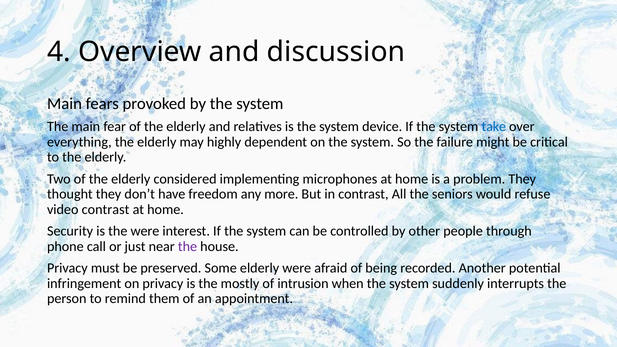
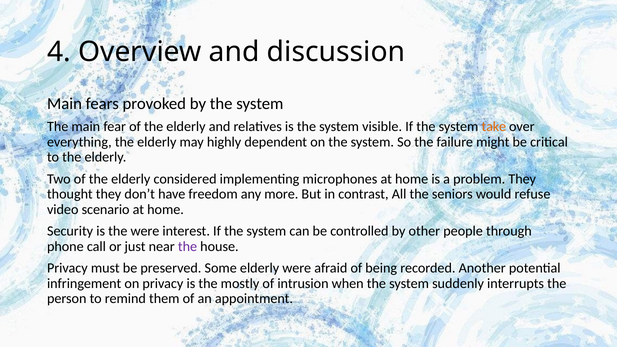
device: device -> visible (382, 127)
take colour: blue -> orange (494, 127)
video contrast: contrast -> scenario (106, 209)
